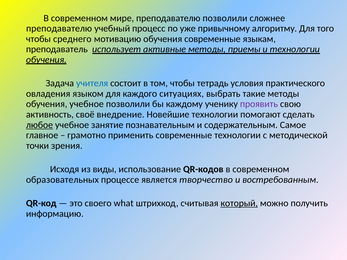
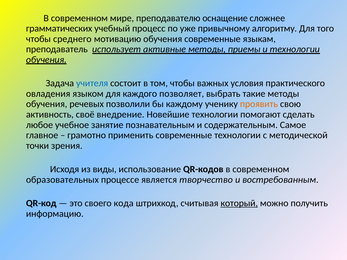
преподавателю позволили: позволили -> оснащение (225, 18)
преподавателю: преподавателю -> грамматических (59, 28)
тетрадь: тетрадь -> важных (213, 83)
ситуациях: ситуациях -> позволяет (182, 94)
обучения учебное: учебное -> речевых (87, 104)
проявить colour: purple -> orange (259, 104)
любое underline: present -> none (39, 125)
what: what -> кода (124, 203)
